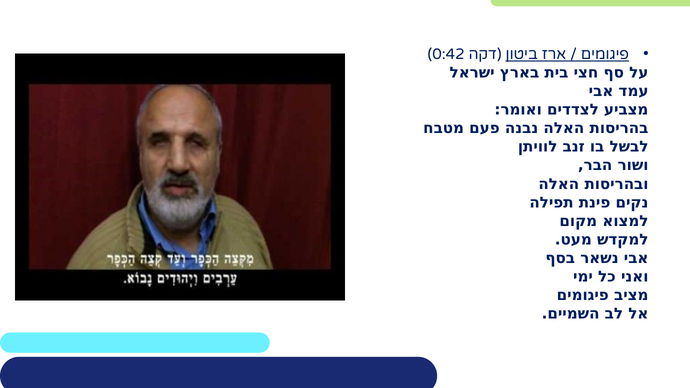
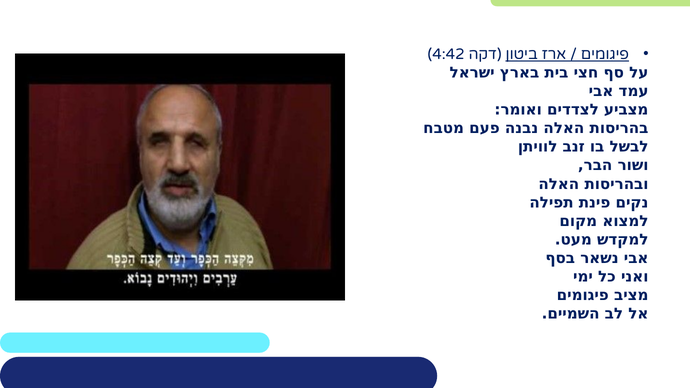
0:42: 0:42 -> 4:42 (448, 54)
